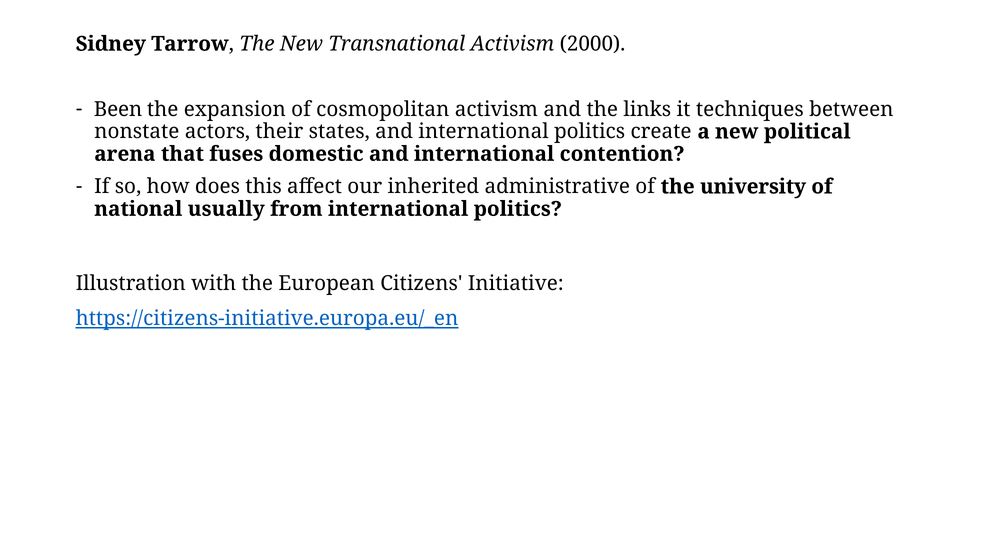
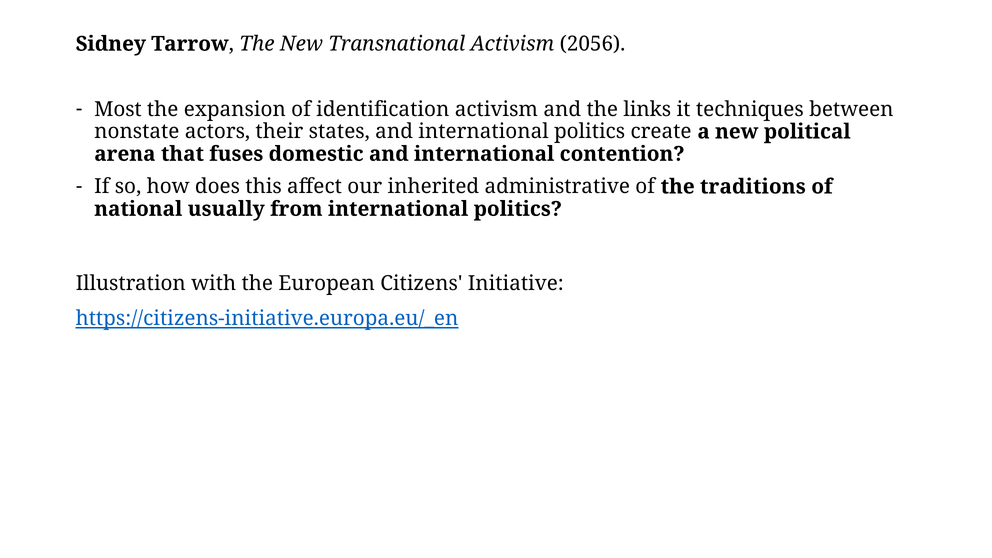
2000: 2000 -> 2056 (593, 44)
Been: Been -> Most (118, 109)
cosmopolitan: cosmopolitan -> identification (383, 109)
university: university -> traditions (753, 187)
